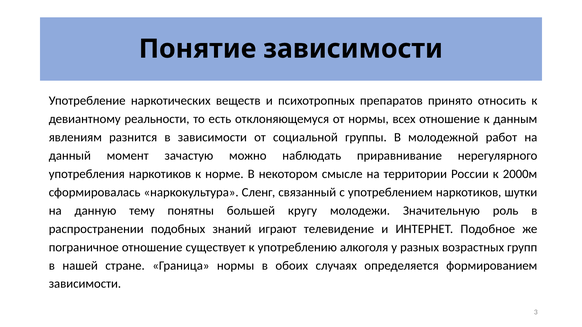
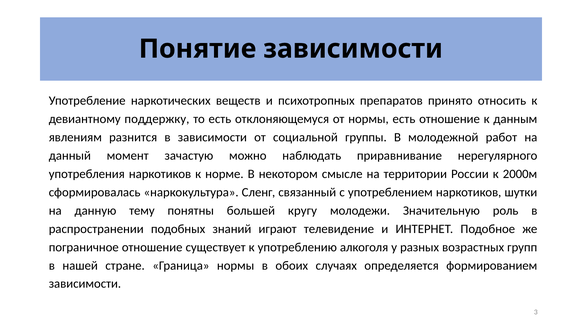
реальности: реальности -> поддержку (157, 119)
нормы всех: всех -> есть (404, 119)
